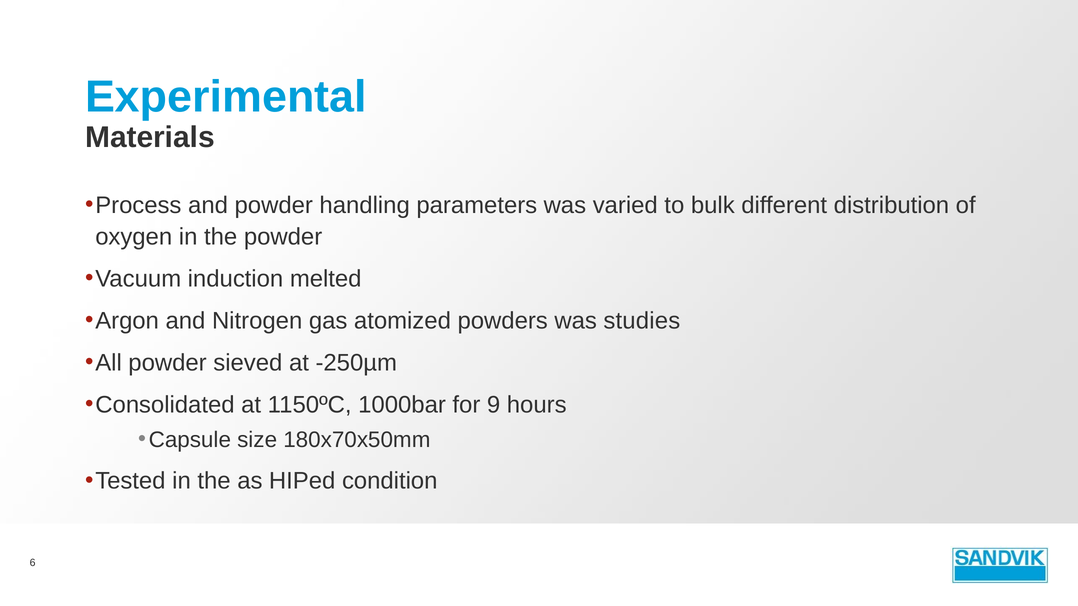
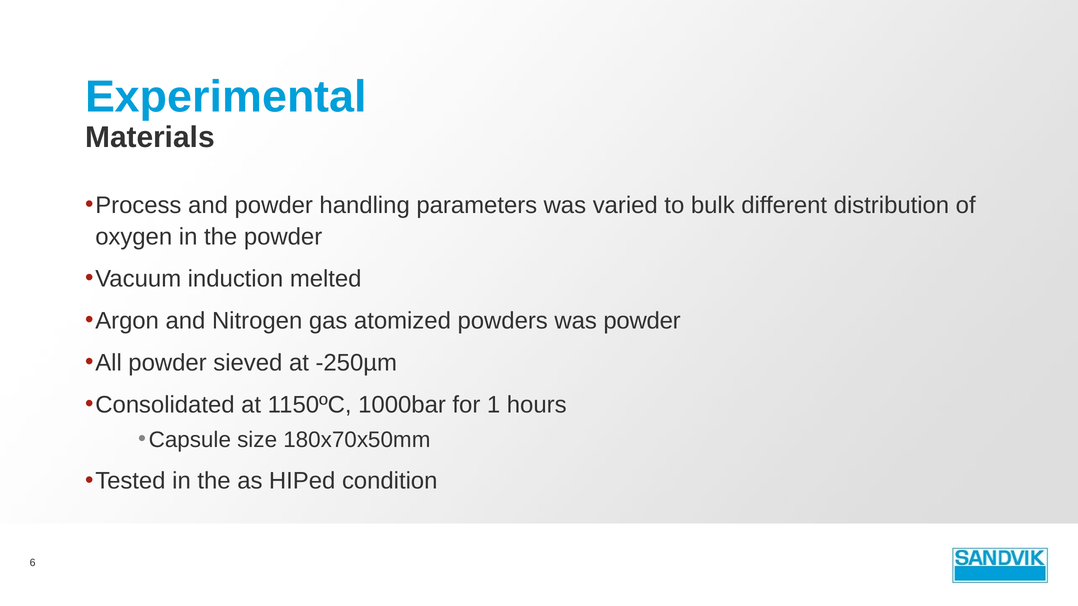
was studies: studies -> powder (642, 321)
9: 9 -> 1 (494, 405)
